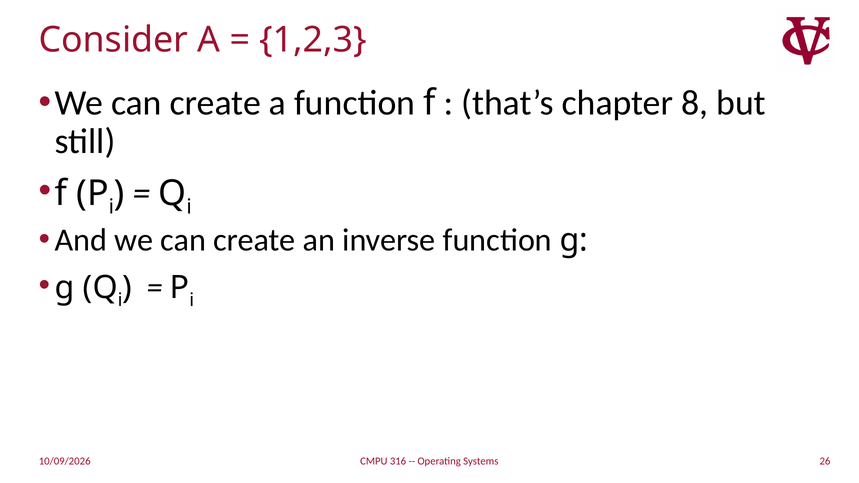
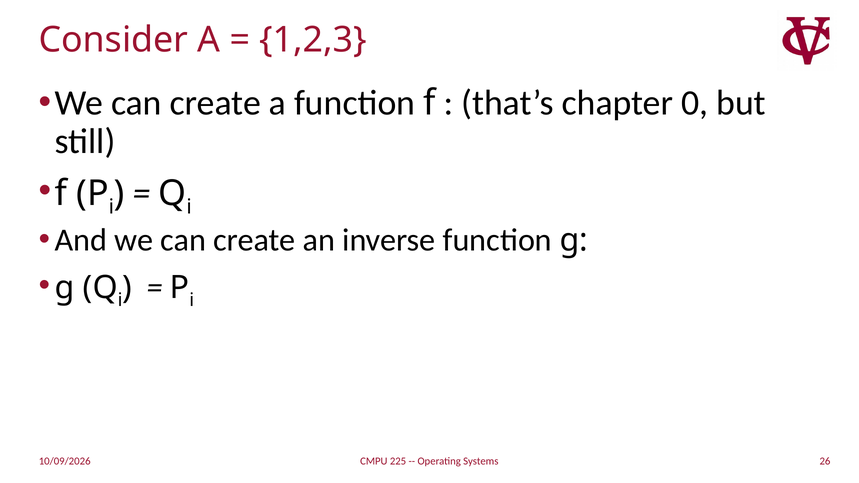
8: 8 -> 0 (695, 103)
316: 316 -> 225 (398, 461)
